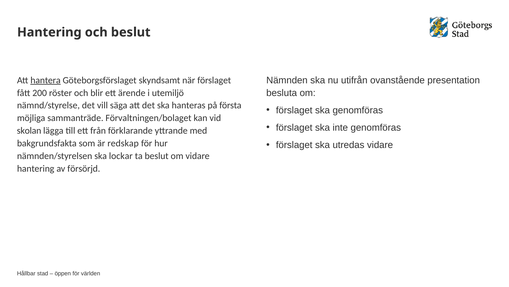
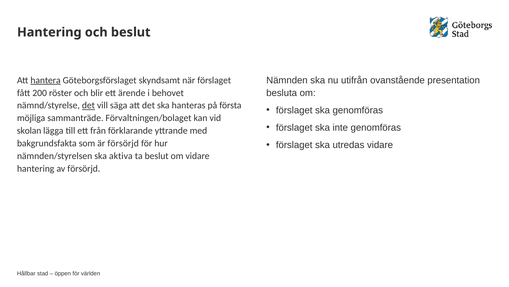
utemiljö: utemiljö -> behovet (168, 93)
det underline: none -> present (88, 105)
är redskap: redskap -> försörjd (123, 143)
lockar: lockar -> aktiva (121, 156)
